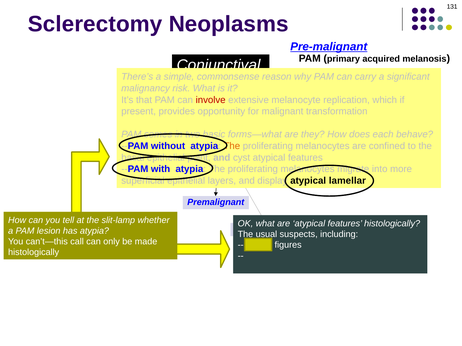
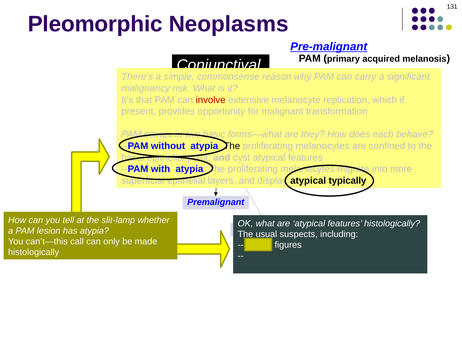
Sclerectomy: Sclerectomy -> Pleomorphic (95, 24)
The colour: orange -> black (232, 146)
lamellar: lamellar -> typically (347, 181)
